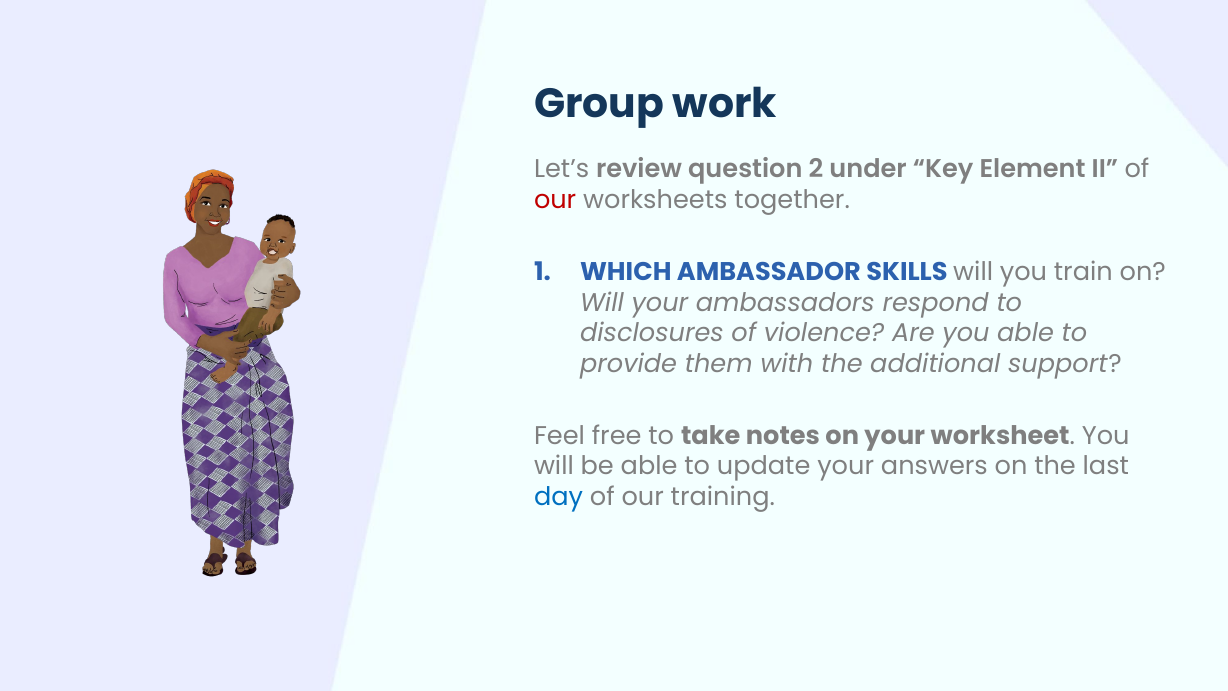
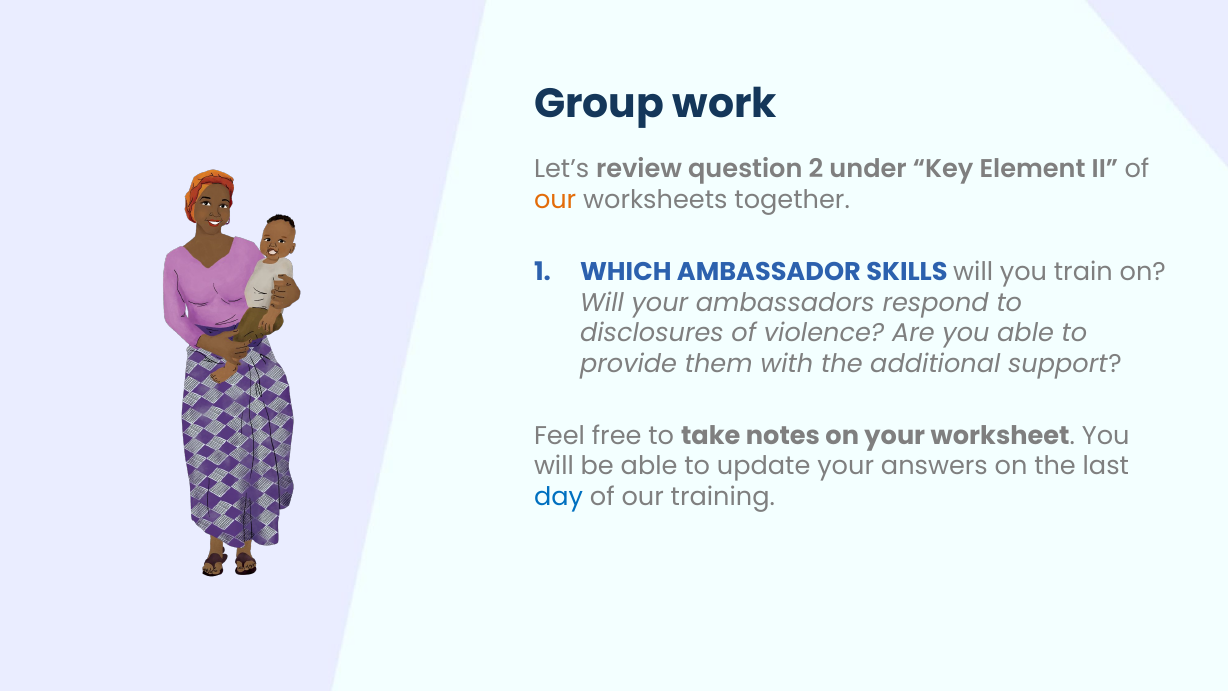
our colour: red -> orange (555, 200)
